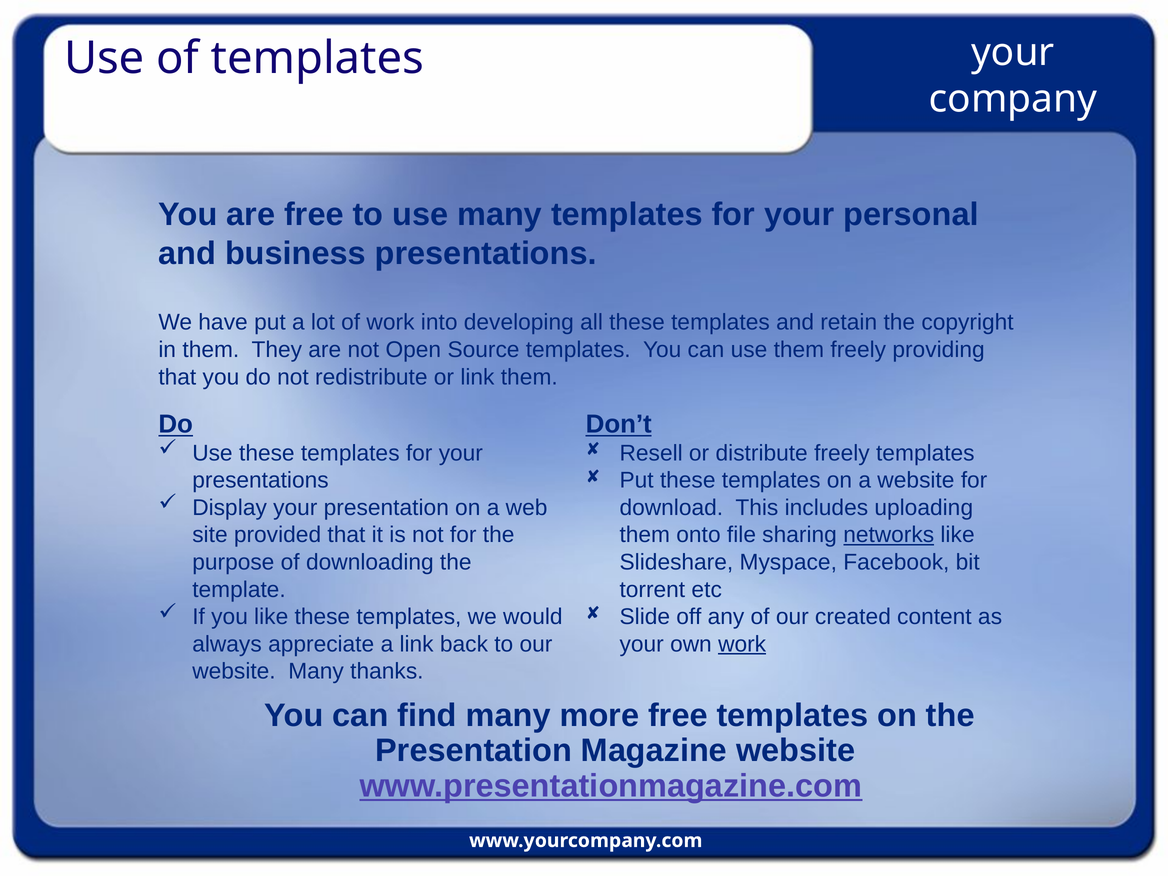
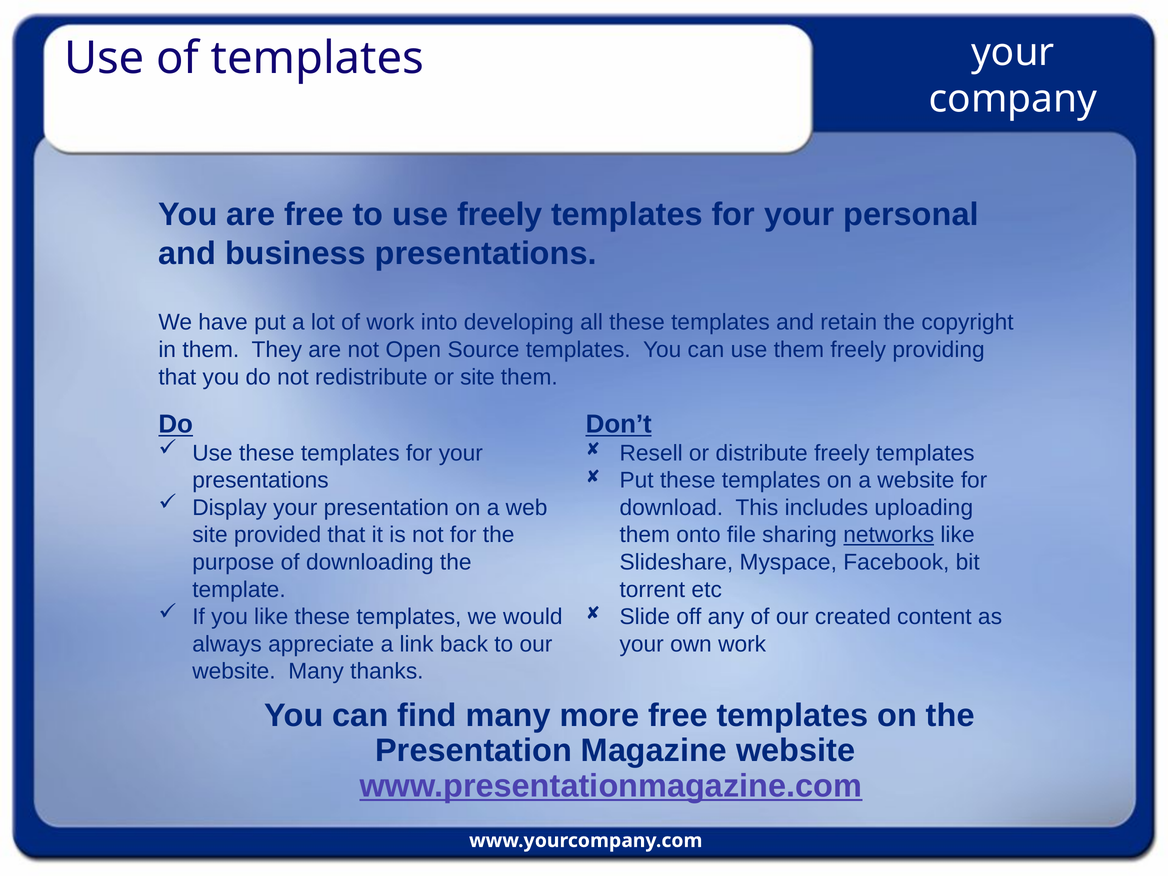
use many: many -> freely (500, 214)
or link: link -> site (478, 377)
work underline: present -> none (742, 644)
